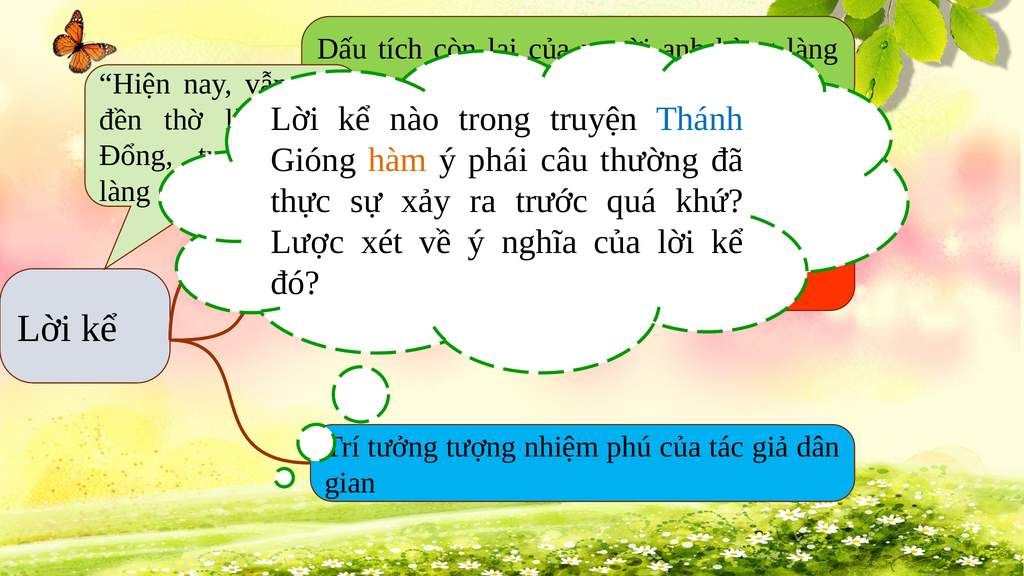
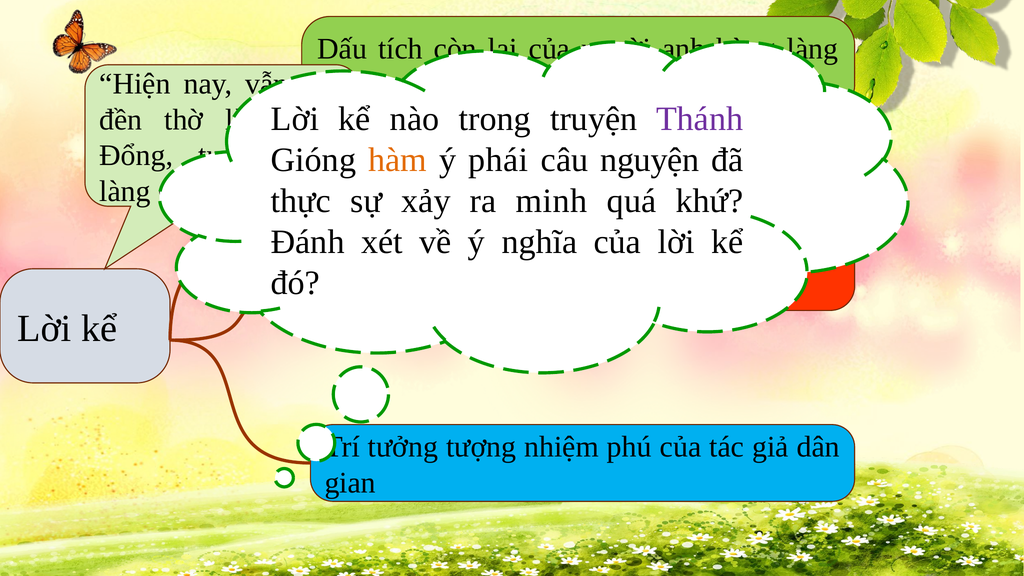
Thánh colour: blue -> purple (700, 119)
thường: thường -> nguyện (650, 160)
trước: trước -> minh (552, 201)
Lược: Lược -> Đánh (308, 242)
